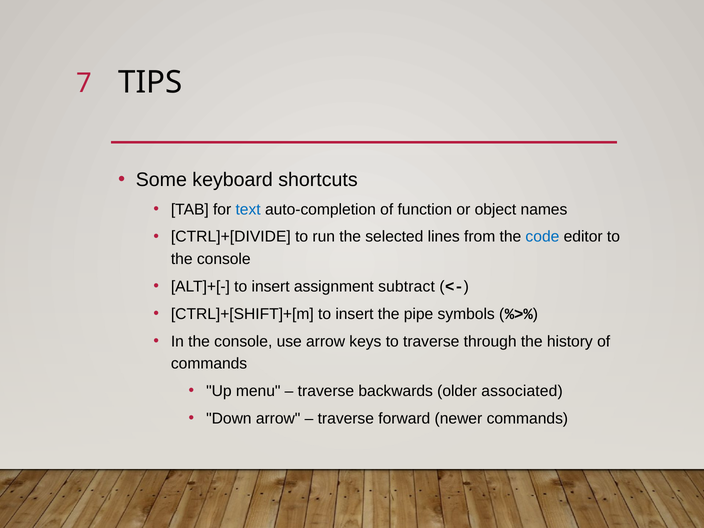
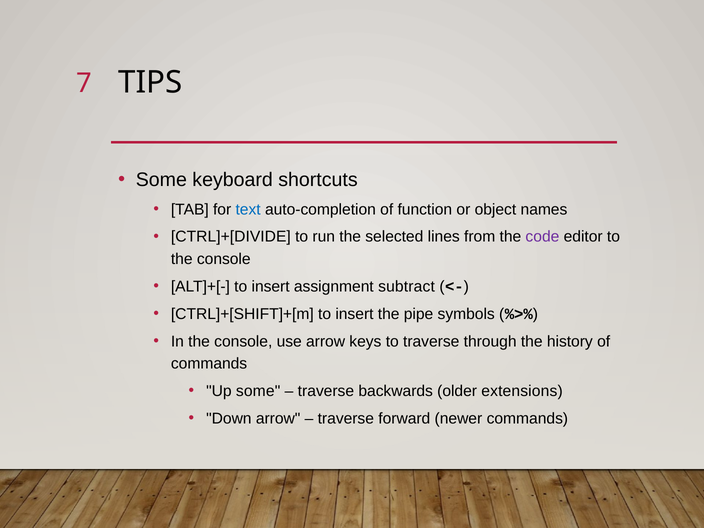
code colour: blue -> purple (542, 237)
Up menu: menu -> some (258, 391)
associated: associated -> extensions (522, 391)
